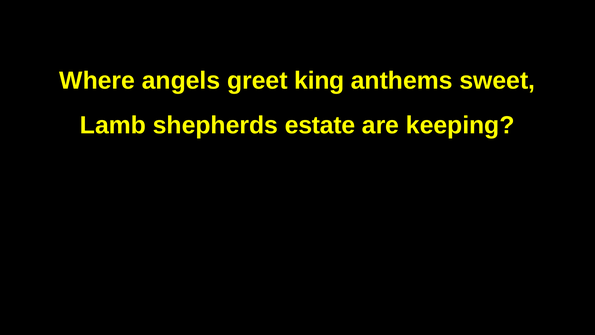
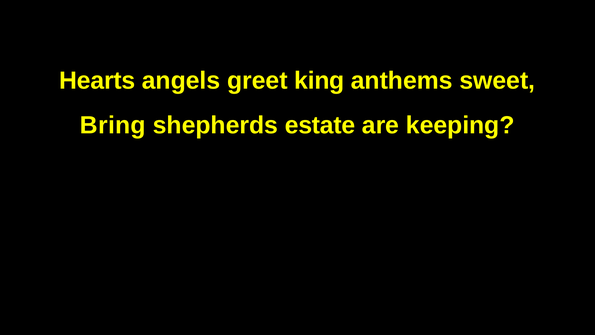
Where: Where -> Hearts (97, 81)
Lamb: Lamb -> Bring (113, 125)
